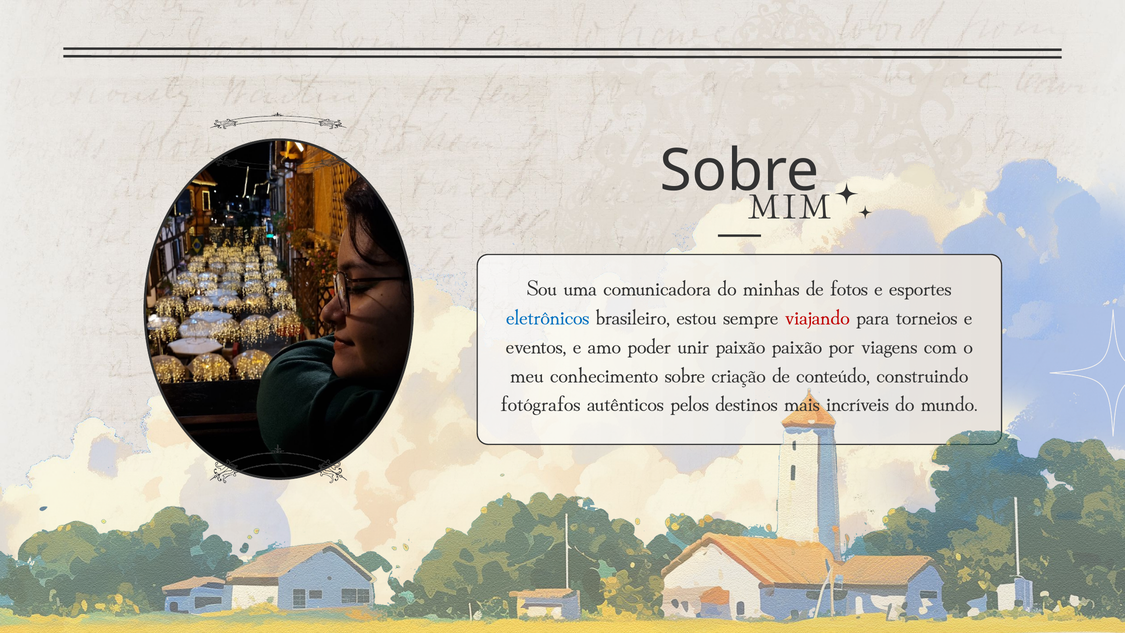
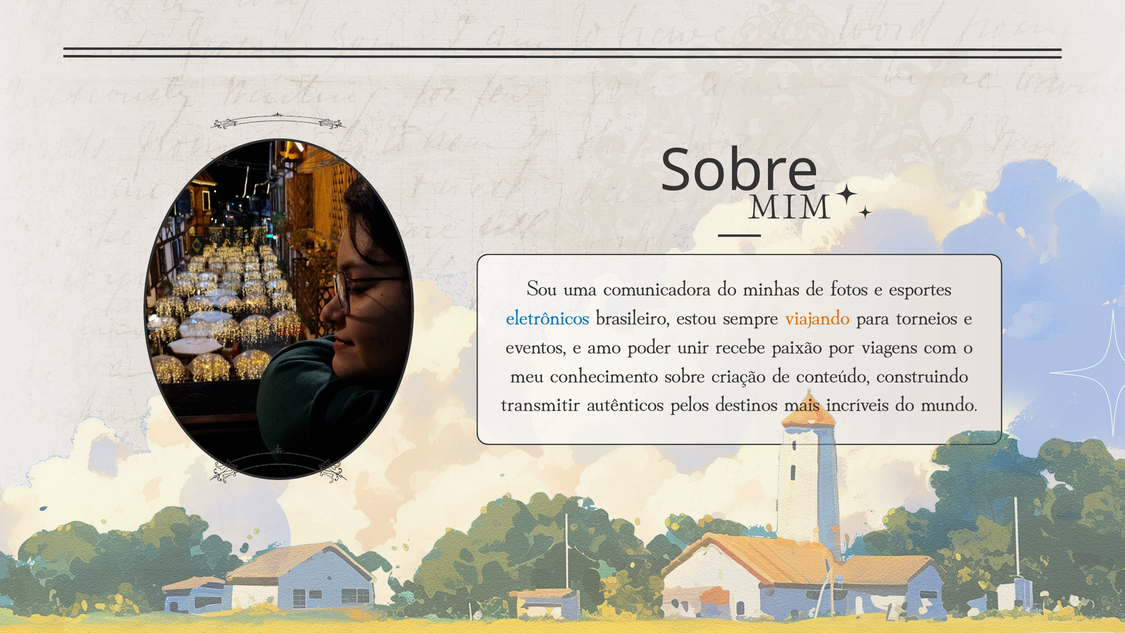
viajando colour: red -> orange (817, 317)
unir paixão: paixão -> recebe (740, 346)
fotógrafos: fotógrafos -> transmitir (541, 404)
